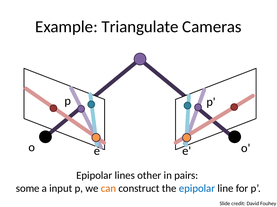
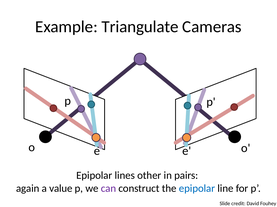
some: some -> again (28, 189)
input: input -> value (61, 189)
can colour: orange -> purple (108, 189)
